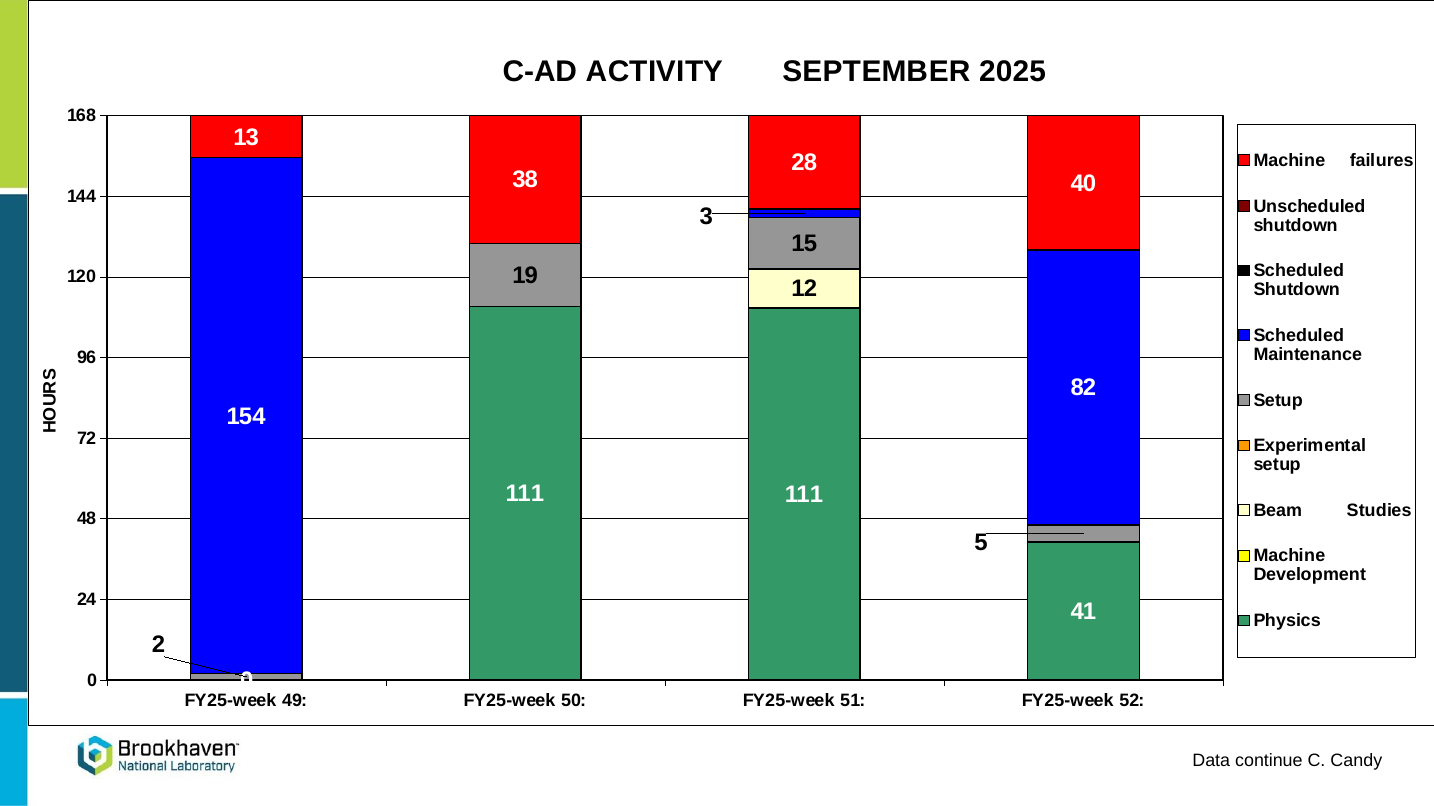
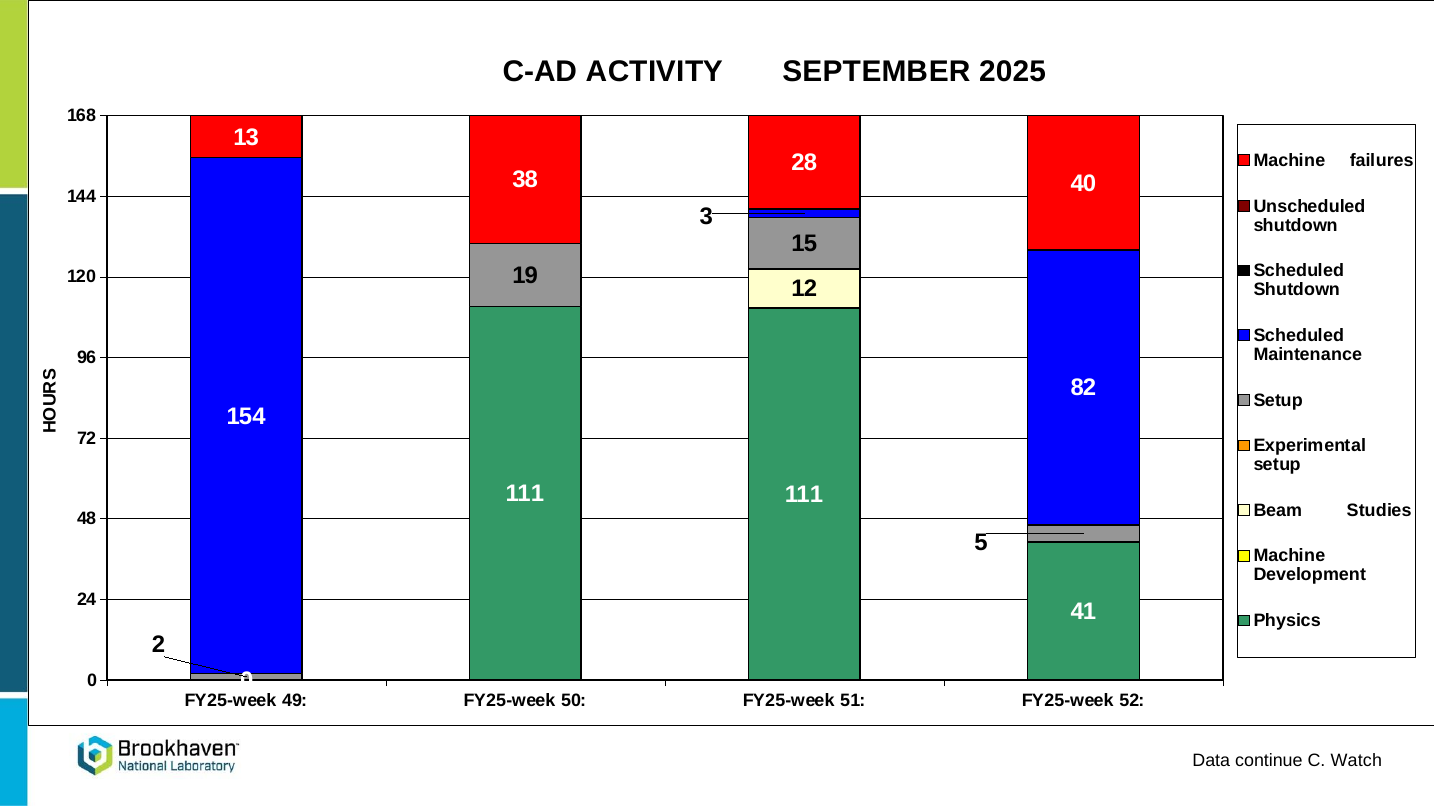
Candy: Candy -> Watch (1356, 761)
